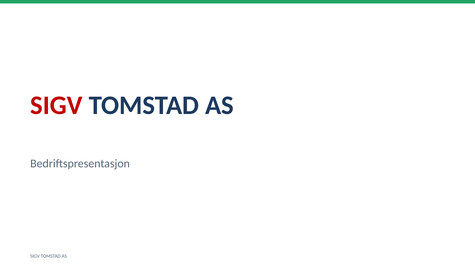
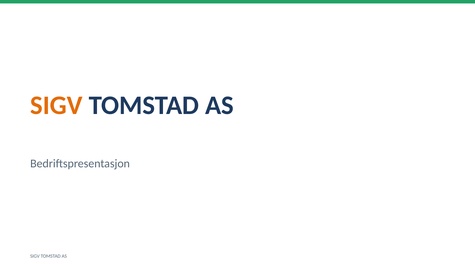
SIGV colour: red -> orange (56, 105)
